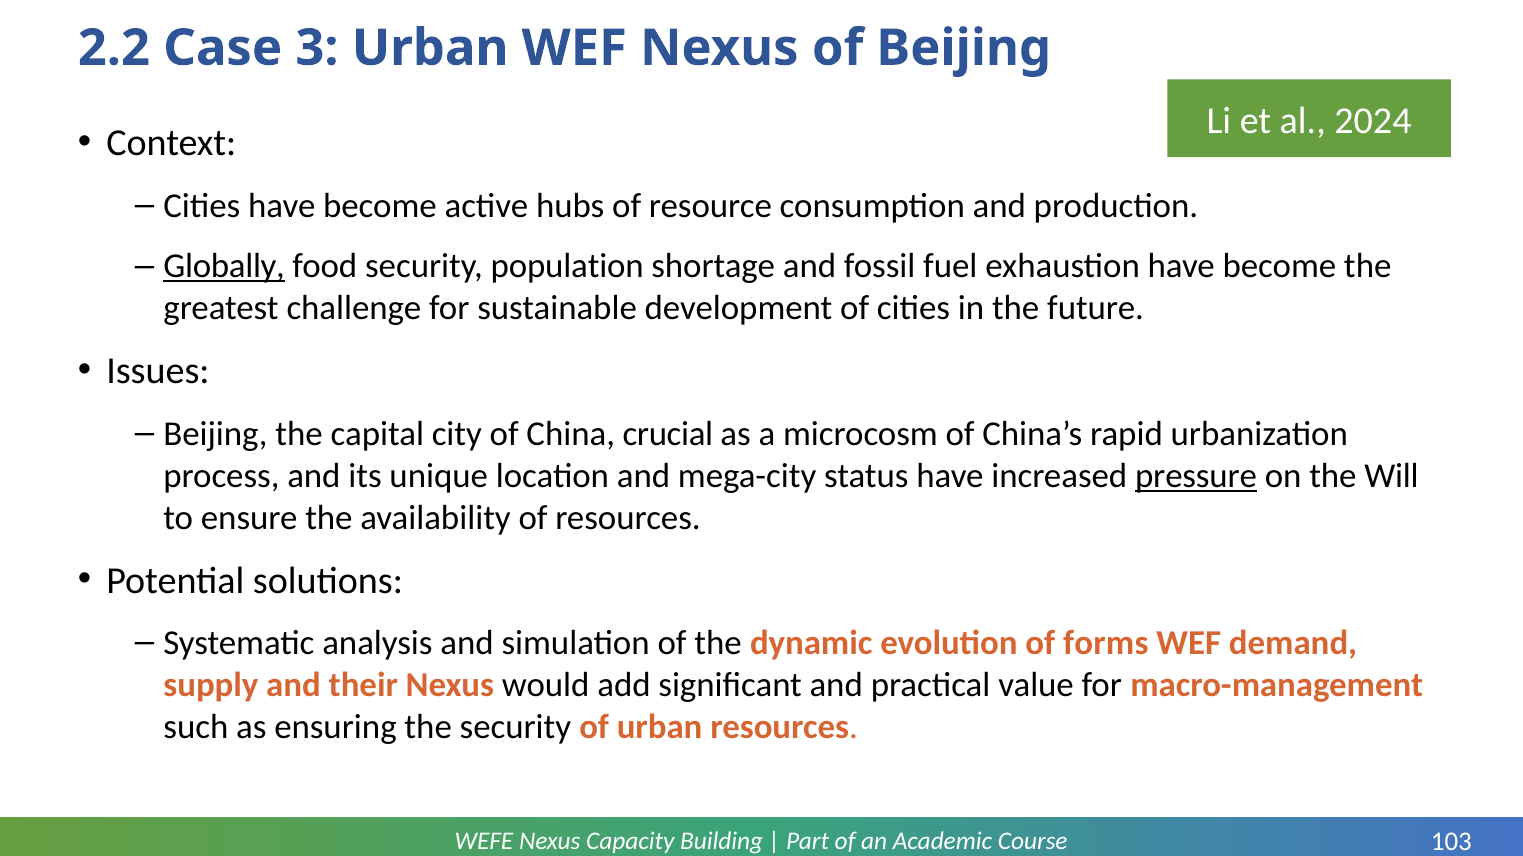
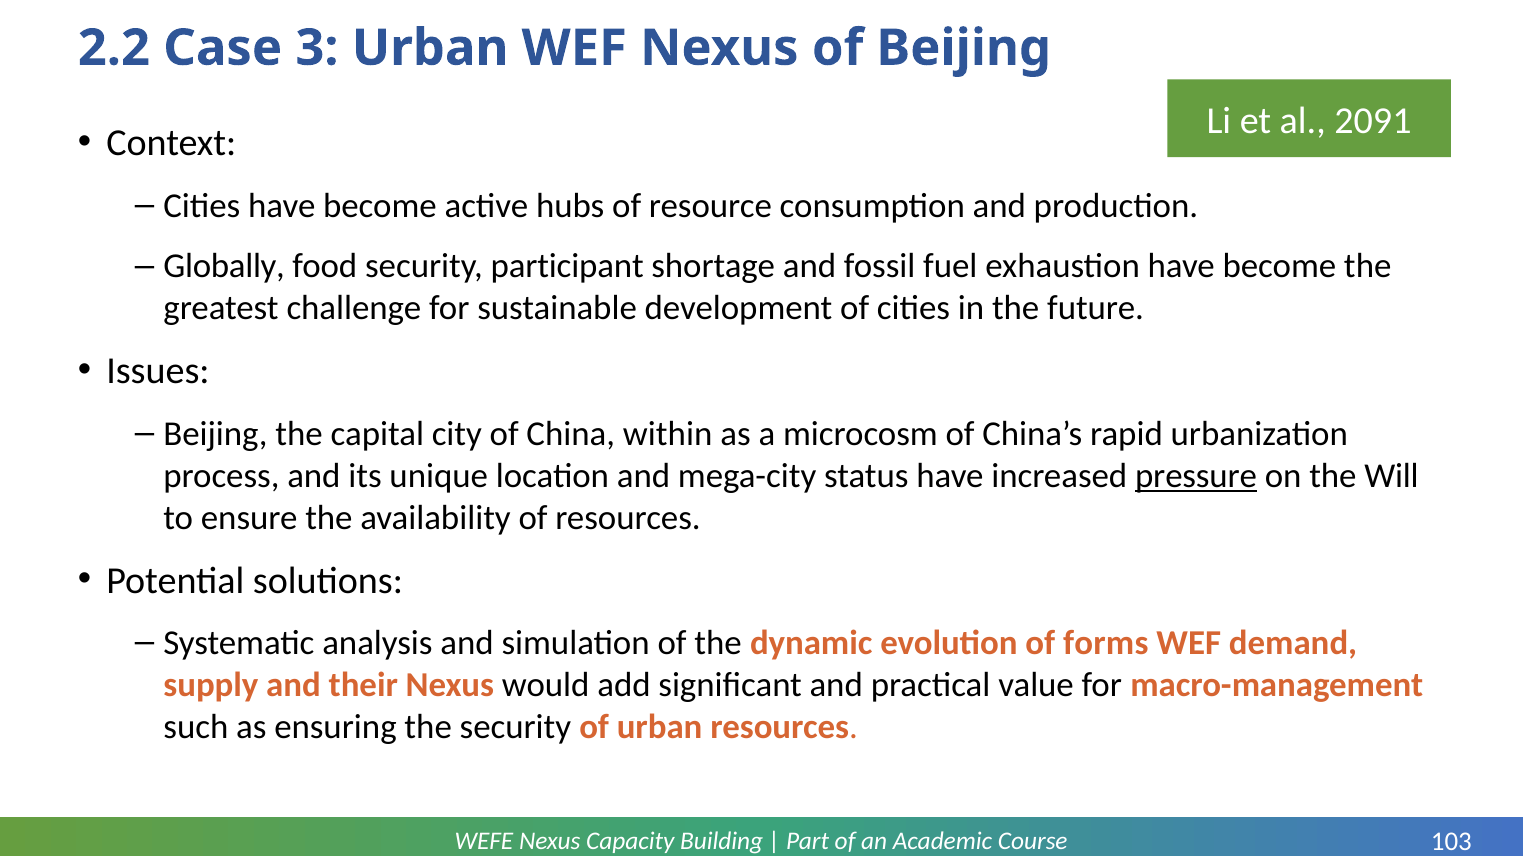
2024: 2024 -> 2091 (1373, 121)
Globally underline: present -> none (224, 267)
population: population -> participant (567, 267)
crucial: crucial -> within (668, 434)
